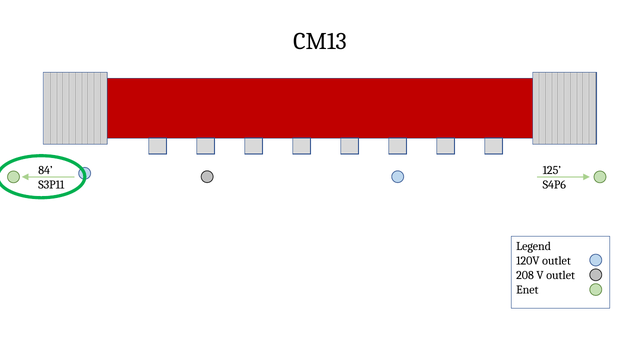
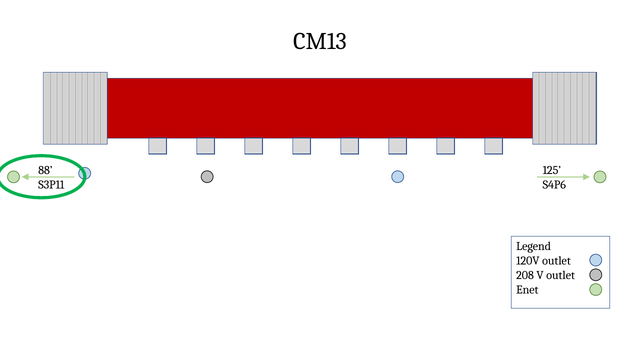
84: 84 -> 88 (45, 170)
